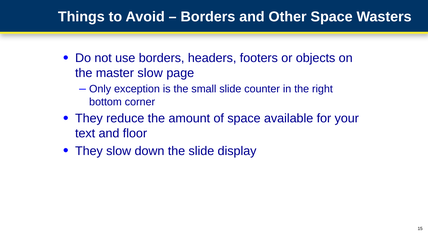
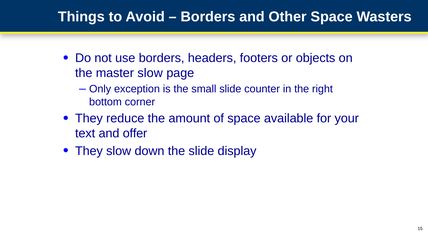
floor: floor -> offer (135, 133)
